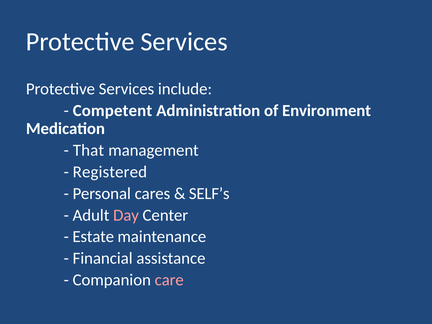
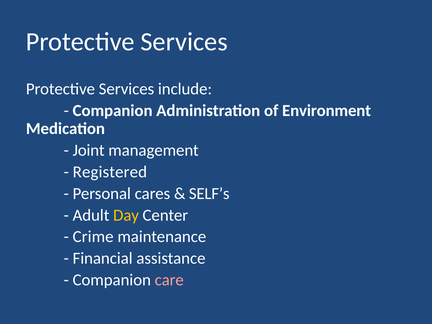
Competent: Competent -> Companion (113, 111)
That: That -> Joint (89, 150)
Day colour: pink -> yellow (126, 215)
Estate: Estate -> Crime (93, 237)
